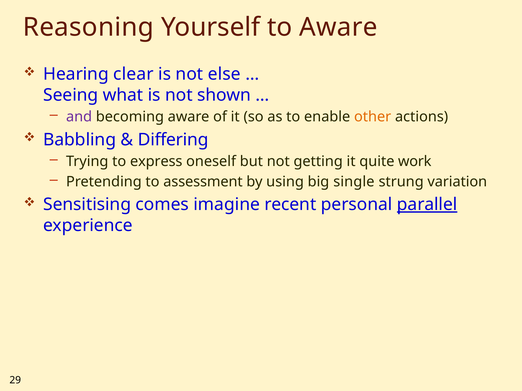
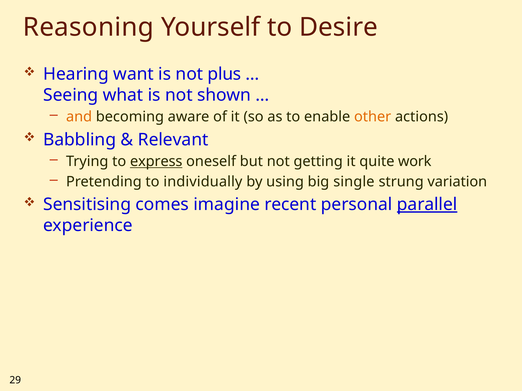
to Aware: Aware -> Desire (339, 27)
clear: clear -> want (134, 74)
else: else -> plus (224, 74)
and colour: purple -> orange (79, 117)
Differing: Differing -> Relevant (173, 140)
express underline: none -> present (156, 162)
assessment: assessment -> individually (203, 182)
